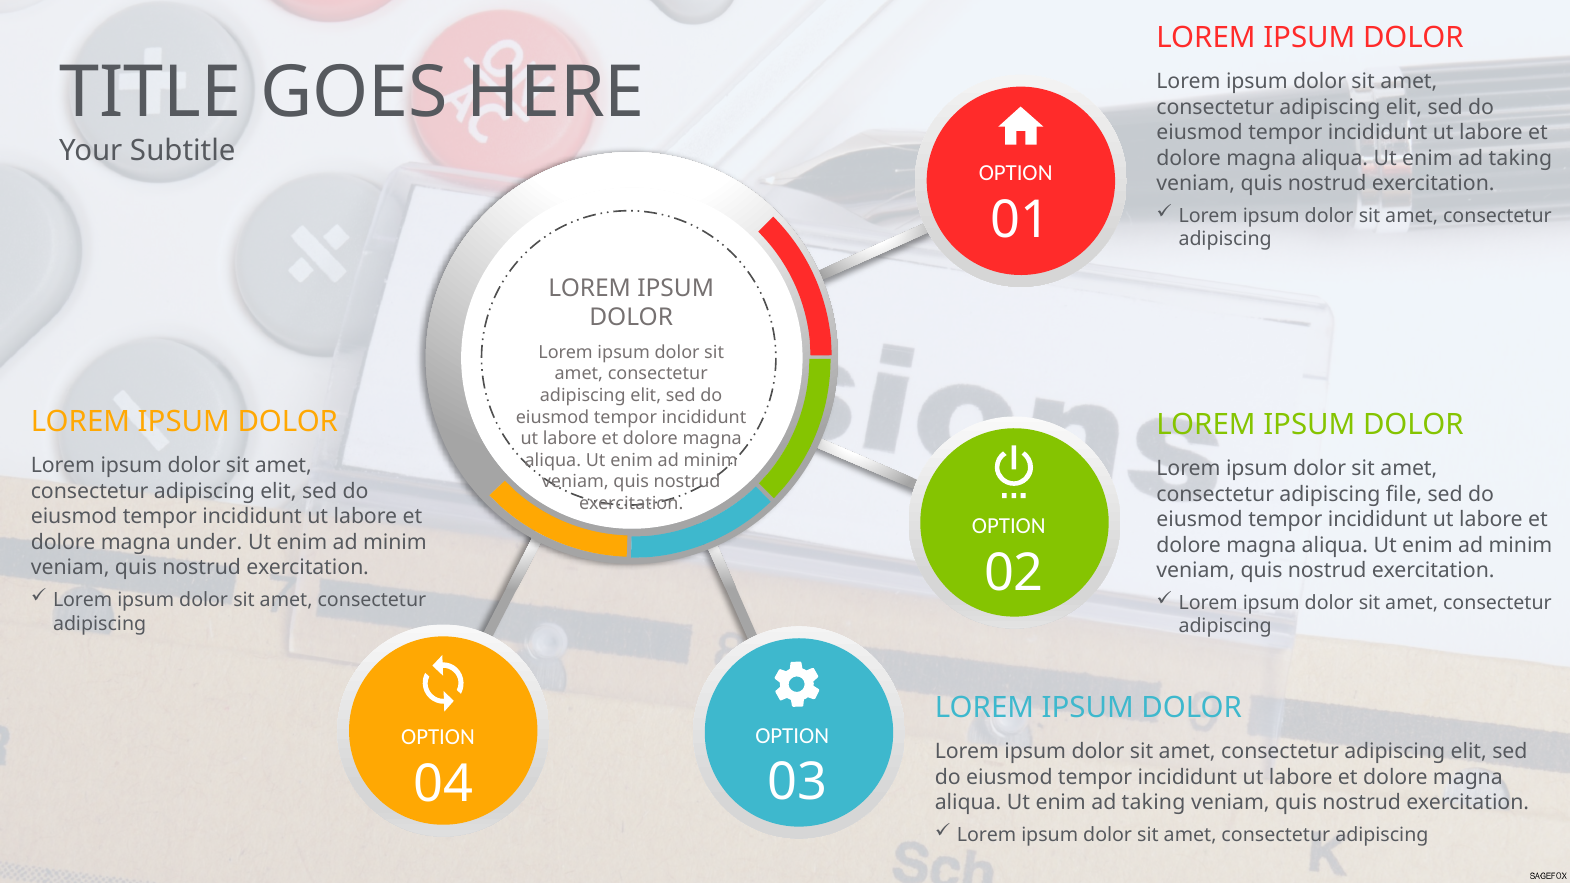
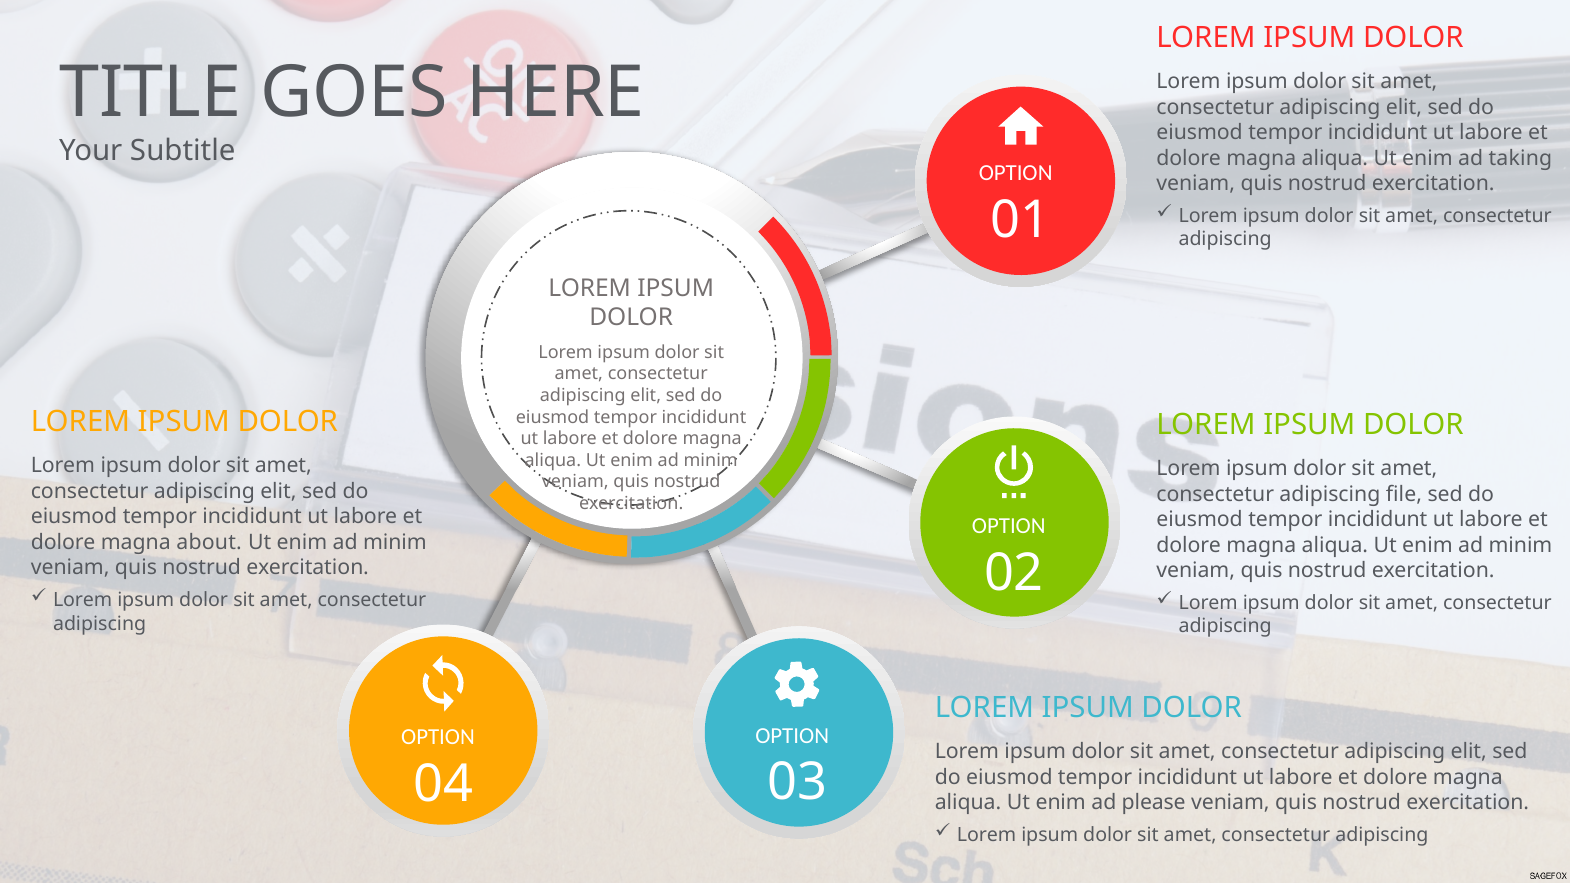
under: under -> about (209, 542)
taking: taking -> please (1154, 803)
